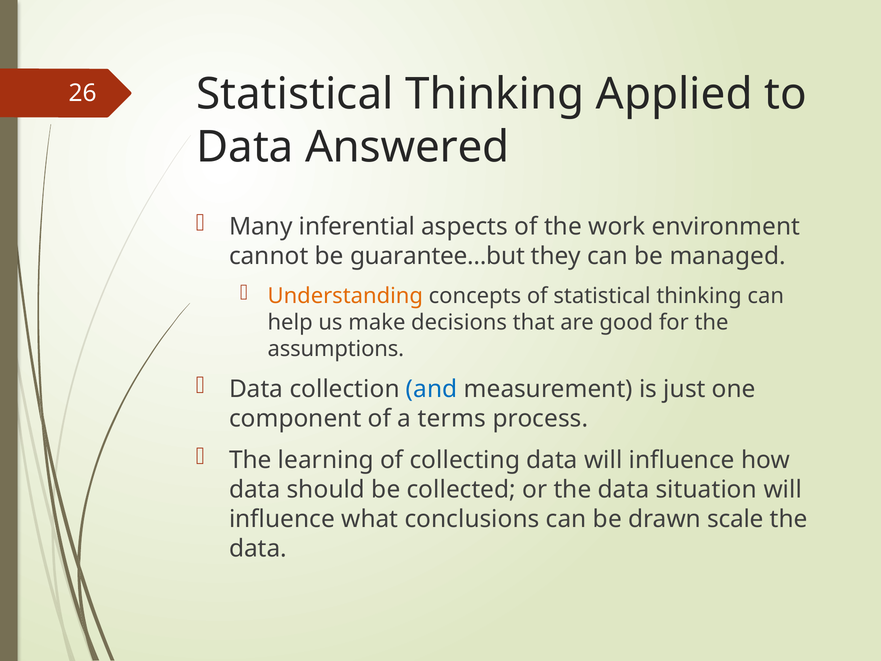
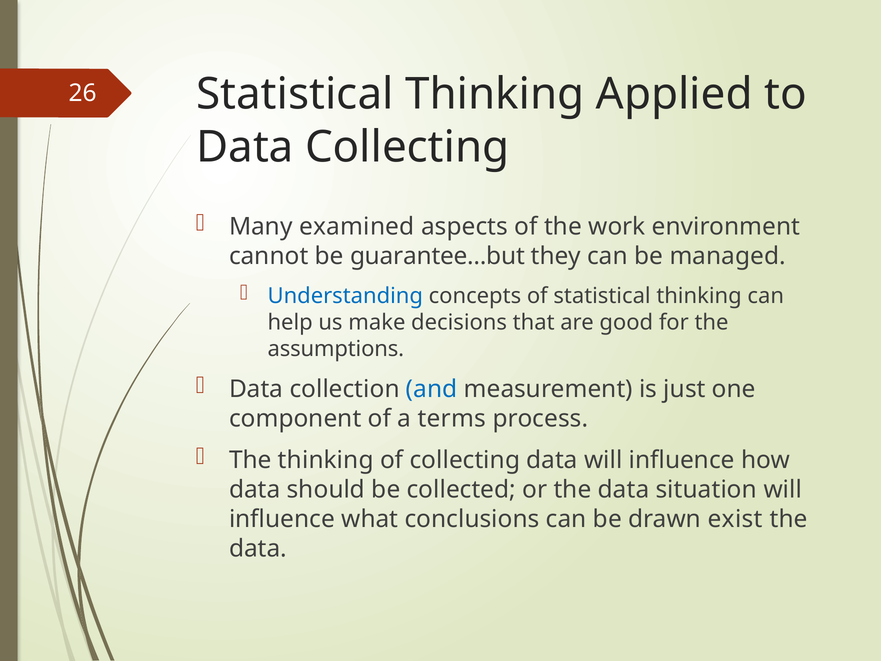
Data Answered: Answered -> Collecting (407, 147)
inferential: inferential -> examined (357, 226)
Understanding colour: orange -> blue (345, 296)
The learning: learning -> thinking (326, 460)
scale: scale -> exist (735, 519)
